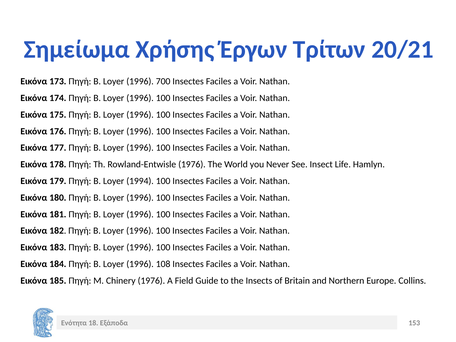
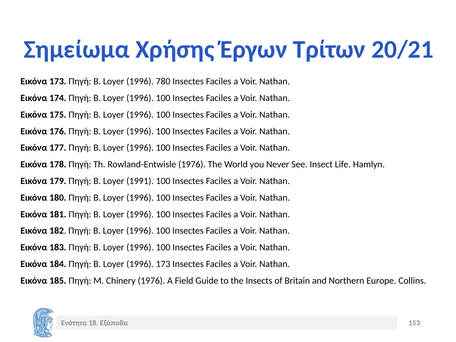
700: 700 -> 780 (163, 81)
1994: 1994 -> 1991 (140, 181)
1996 108: 108 -> 173 (163, 264)
